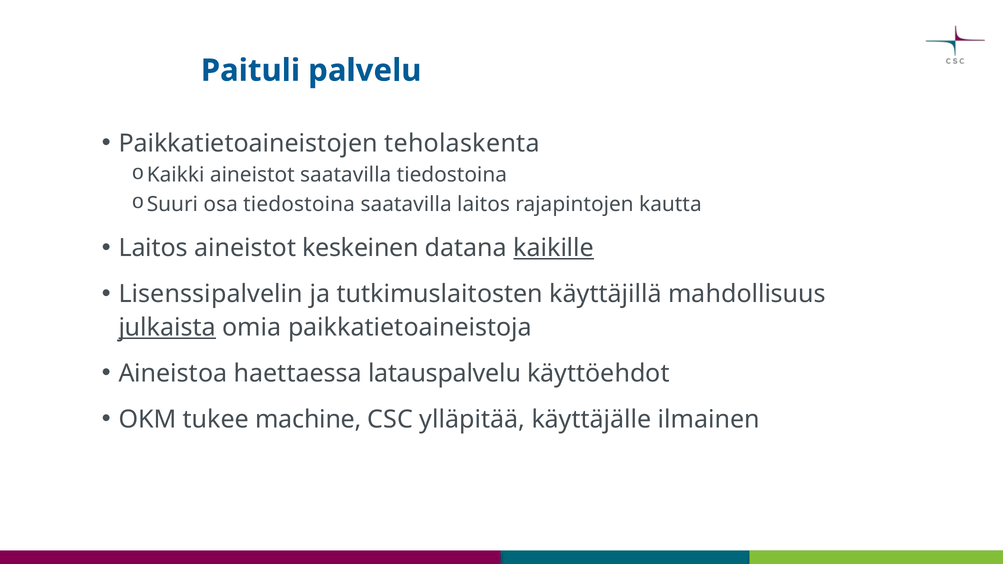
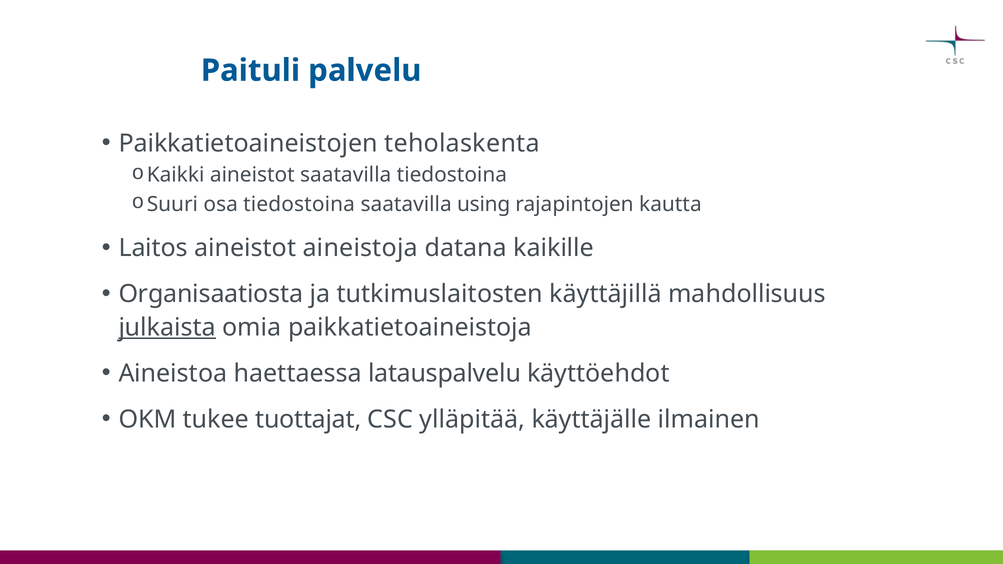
saatavilla laitos: laitos -> using (484, 204)
keskeinen: keskeinen -> aineistoja (360, 248)
kaikille underline: present -> none (554, 248)
Lisenssipalvelin: Lisenssipalvelin -> Organisaatiosta (211, 294)
machine: machine -> tuottajat (308, 420)
